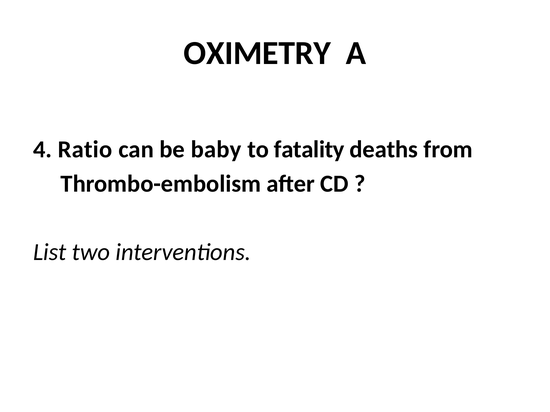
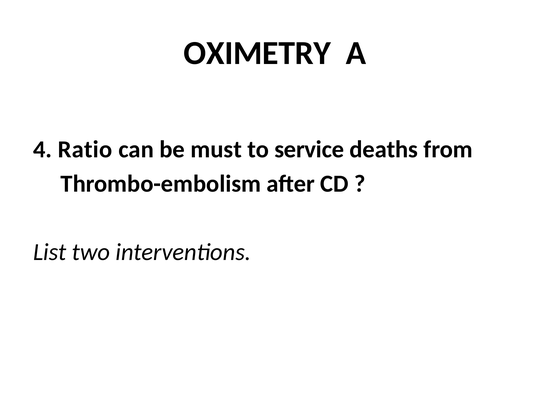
baby: baby -> must (216, 150)
fatality: fatality -> service (309, 150)
